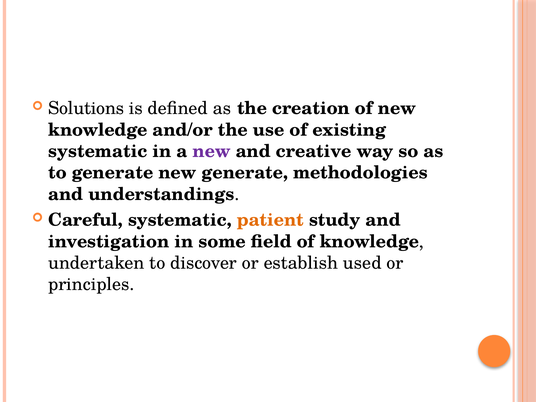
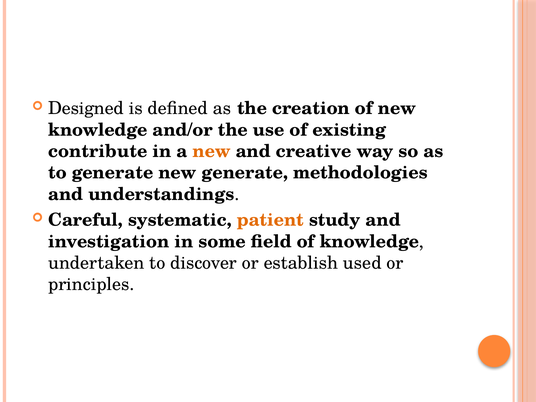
Solutions: Solutions -> Designed (86, 108)
systematic: systematic -> contribute (98, 151)
new colour: purple -> orange (212, 151)
